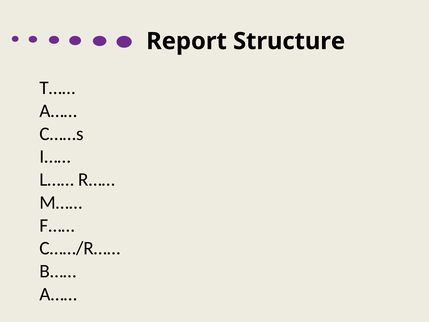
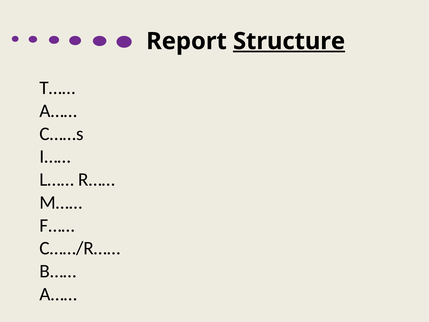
Structure underline: none -> present (289, 41)
